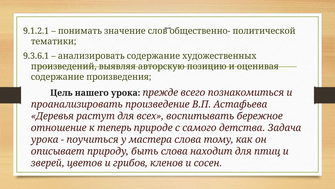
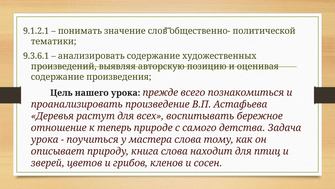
быть: быть -> книга (145, 151)
